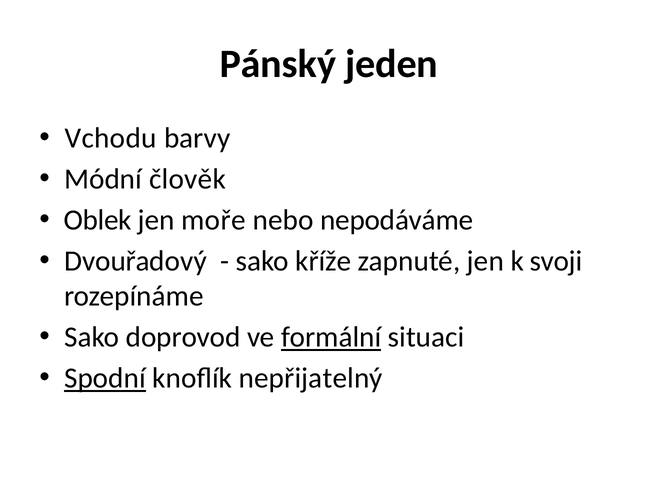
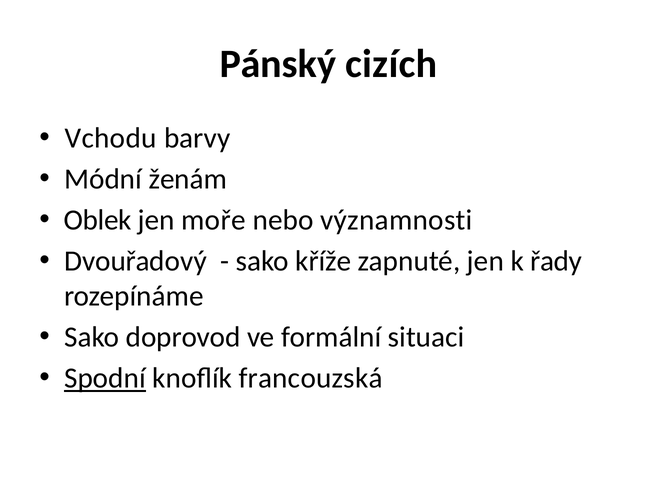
jeden: jeden -> cizích (391, 64)
člověk: člověk -> ženám (188, 179)
nepodáváme: nepodáváme -> významnosti (396, 220)
svoji: svoji -> řady (556, 261)
formální underline: present -> none (331, 337)
nepřijatelný: nepřijatelný -> francouzská (311, 378)
